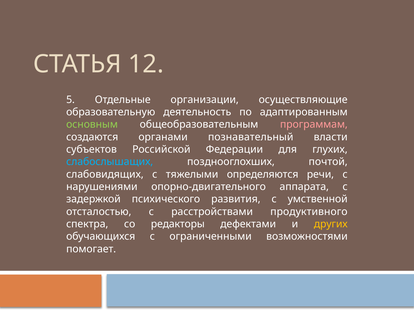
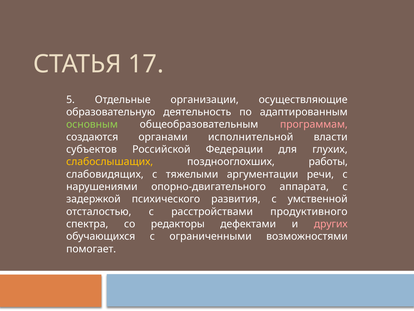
12: 12 -> 17 (146, 64)
познавательный: познавательный -> исполнительной (251, 137)
слабослышащих colour: light blue -> yellow (110, 162)
почтой: почтой -> работы (328, 162)
определяются: определяются -> аргументации (263, 174)
других colour: yellow -> pink (331, 224)
